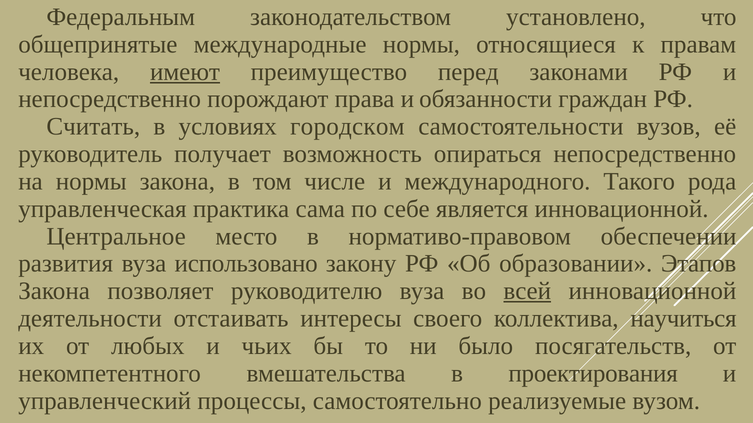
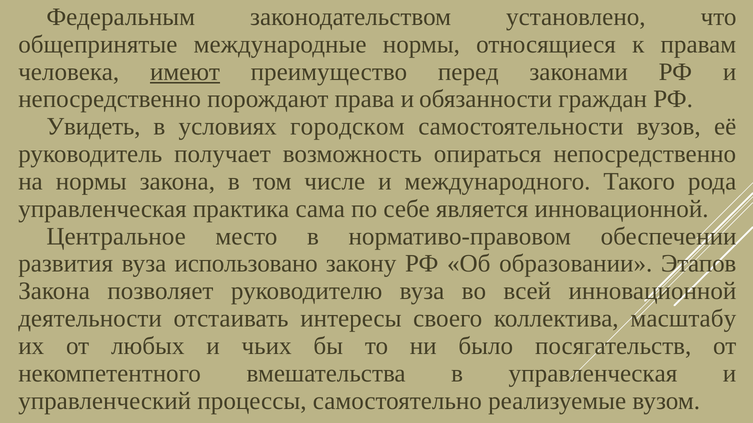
Считать: Считать -> Увидеть (93, 127)
всей underline: present -> none (527, 292)
научиться: научиться -> масштабу (683, 319)
в проектирования: проектирования -> управленческая (593, 374)
